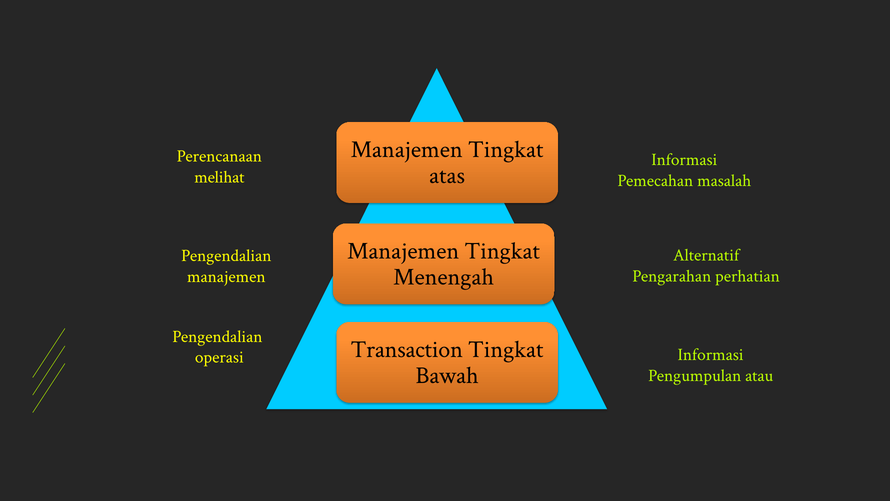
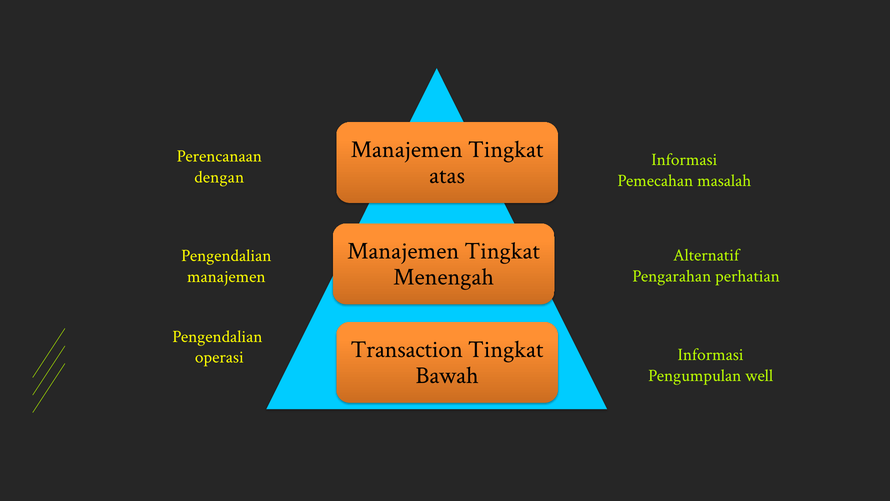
melihat: melihat -> dengan (219, 177)
atau: atau -> well (759, 375)
